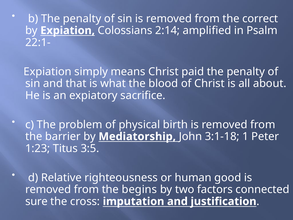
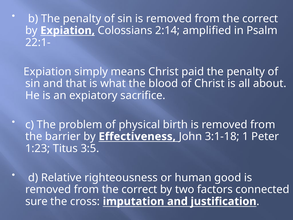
Mediatorship: Mediatorship -> Effectiveness (137, 136)
begins: begins -> correct (139, 189)
